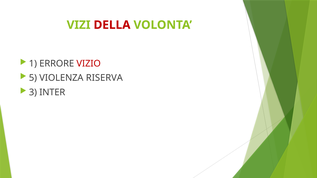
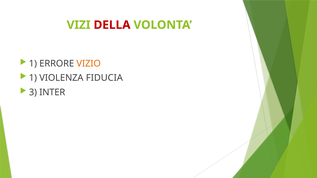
VIZIO colour: red -> orange (89, 64)
5: 5 -> 1 (33, 78)
RISERVA: RISERVA -> FIDUCIA (104, 78)
